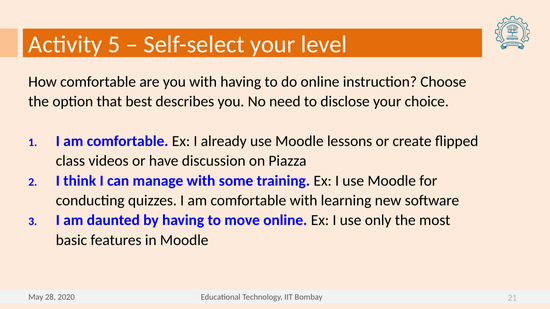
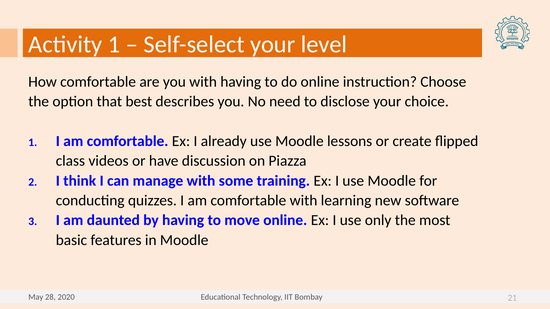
Activity 5: 5 -> 1 (114, 45)
